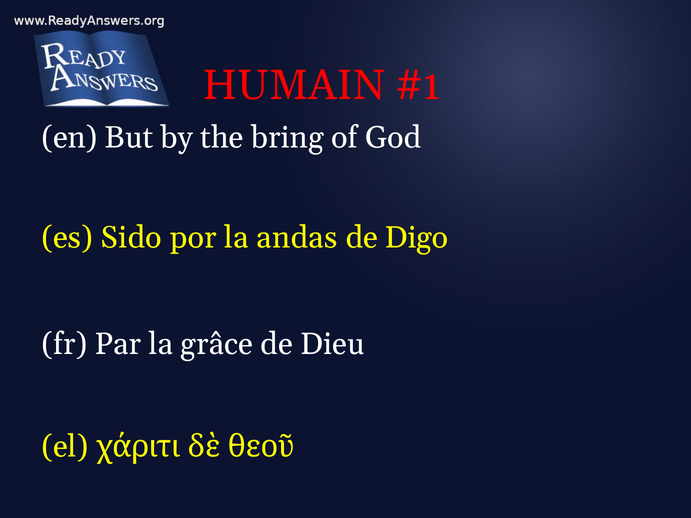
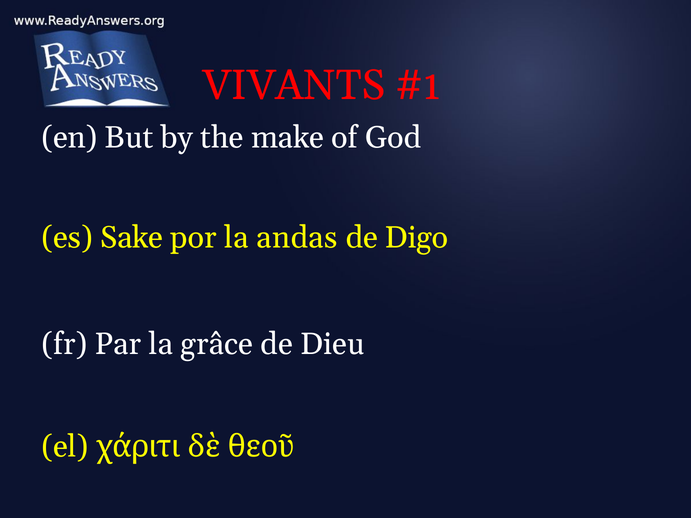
HUMAIN: HUMAIN -> VIVANTS (294, 85)
bring: bring -> make (288, 138)
Sido: Sido -> Sake (132, 238)
